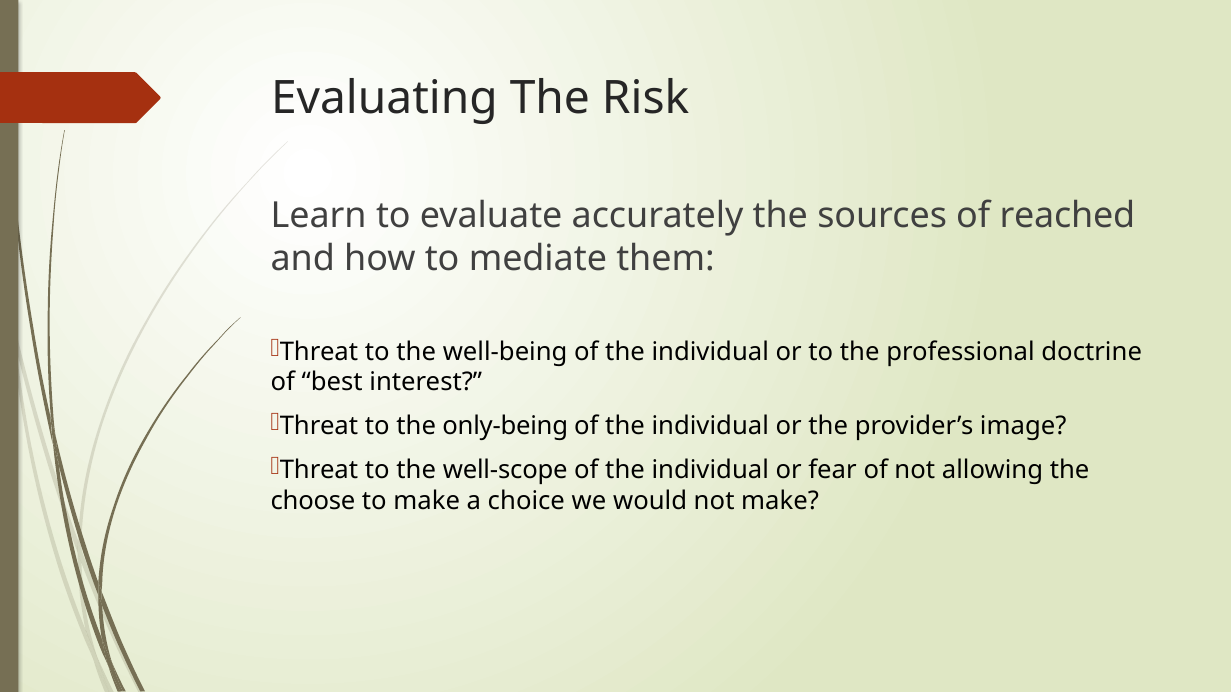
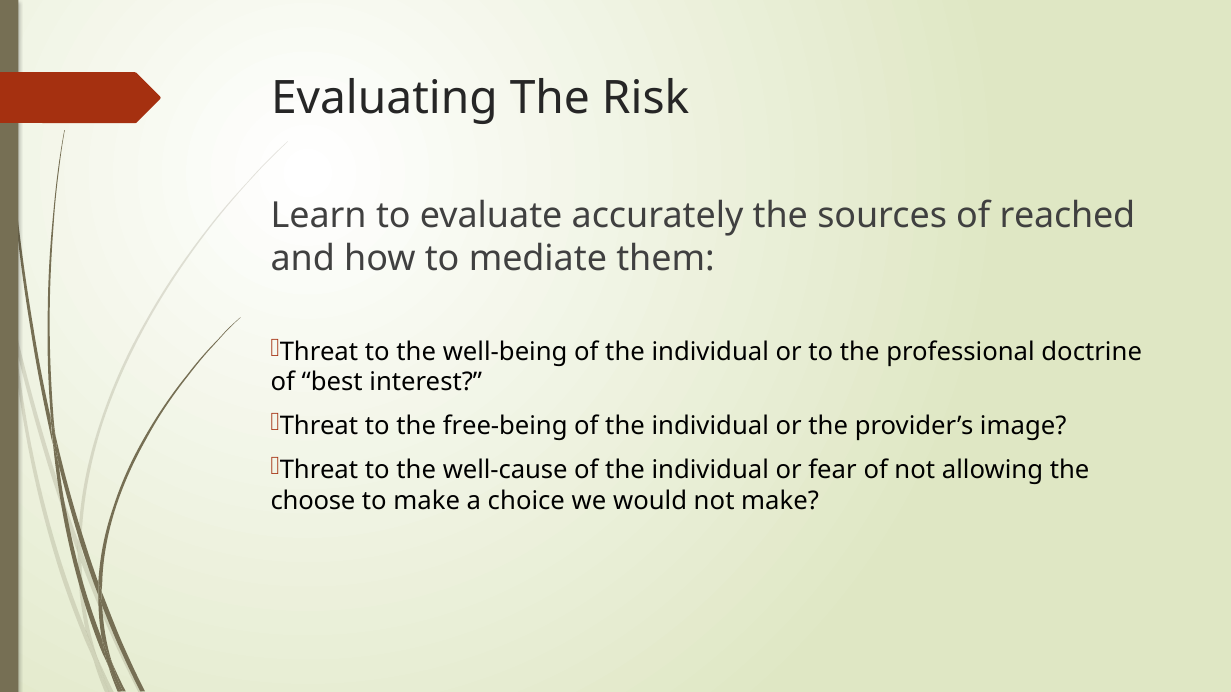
only-being: only-being -> free-being (505, 426)
well-scope: well-scope -> well-cause (505, 470)
